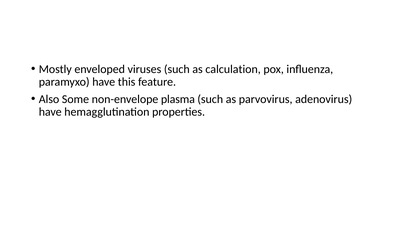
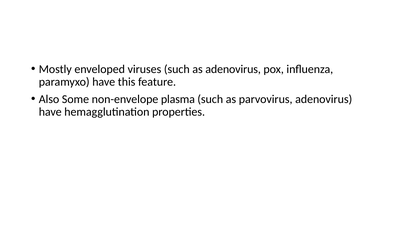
as calculation: calculation -> adenovirus (233, 69)
